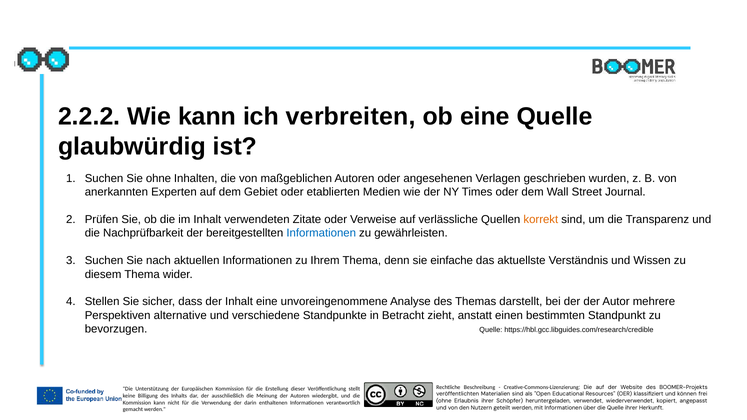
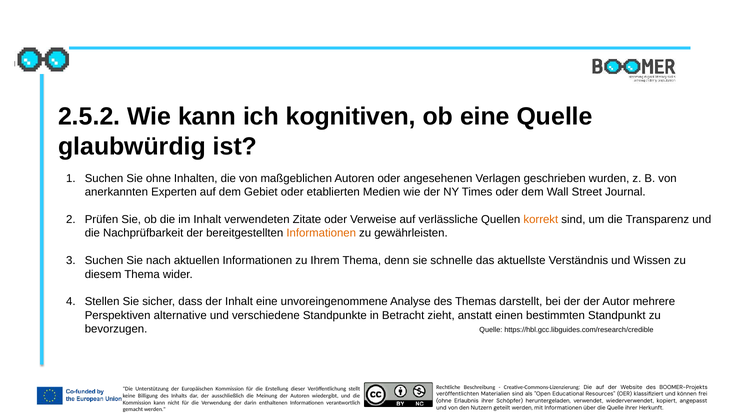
2.2.2: 2.2.2 -> 2.5.2 (89, 117)
verbreiten: verbreiten -> kognitiven (351, 117)
Informationen colour: blue -> orange (321, 233)
einfache: einfache -> schnelle (452, 261)
